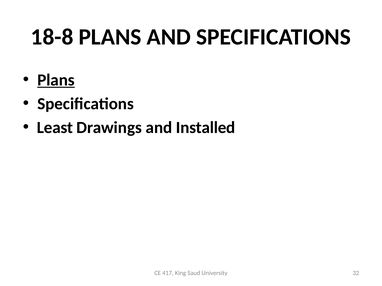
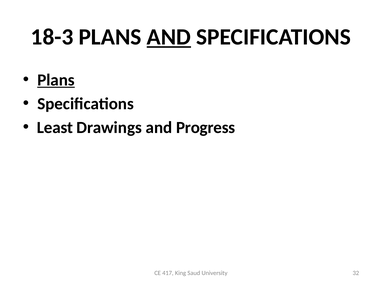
18-8: 18-8 -> 18-3 (52, 37)
AND underline: none -> present (169, 37)
Installed: Installed -> Progress (206, 128)
